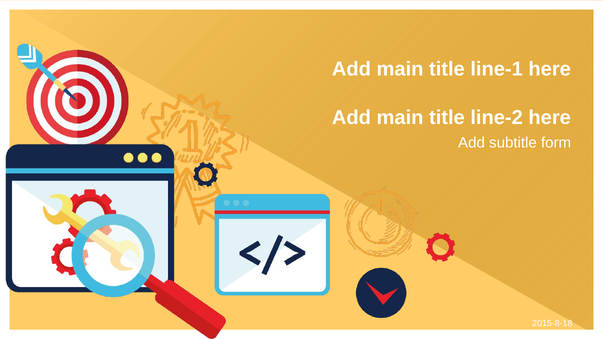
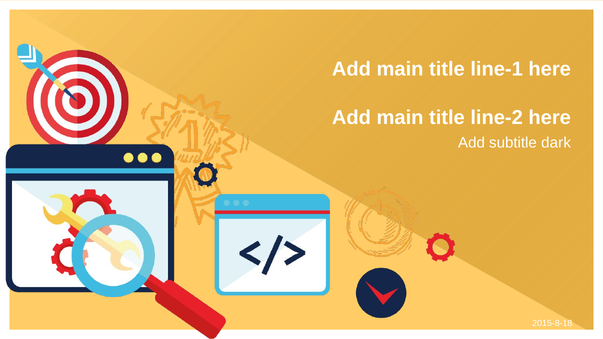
form: form -> dark (556, 143)
